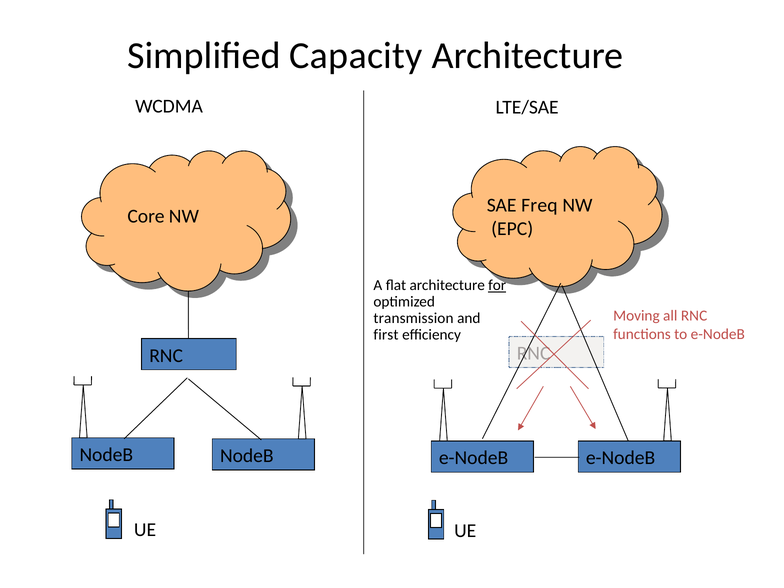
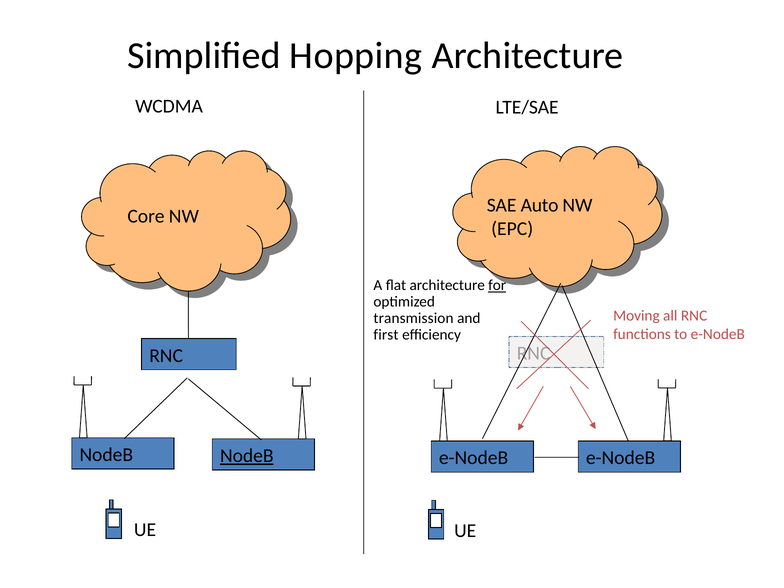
Capacity: Capacity -> Hopping (356, 56)
Freq: Freq -> Auto (540, 205)
NodeB underline: none -> present (247, 456)
